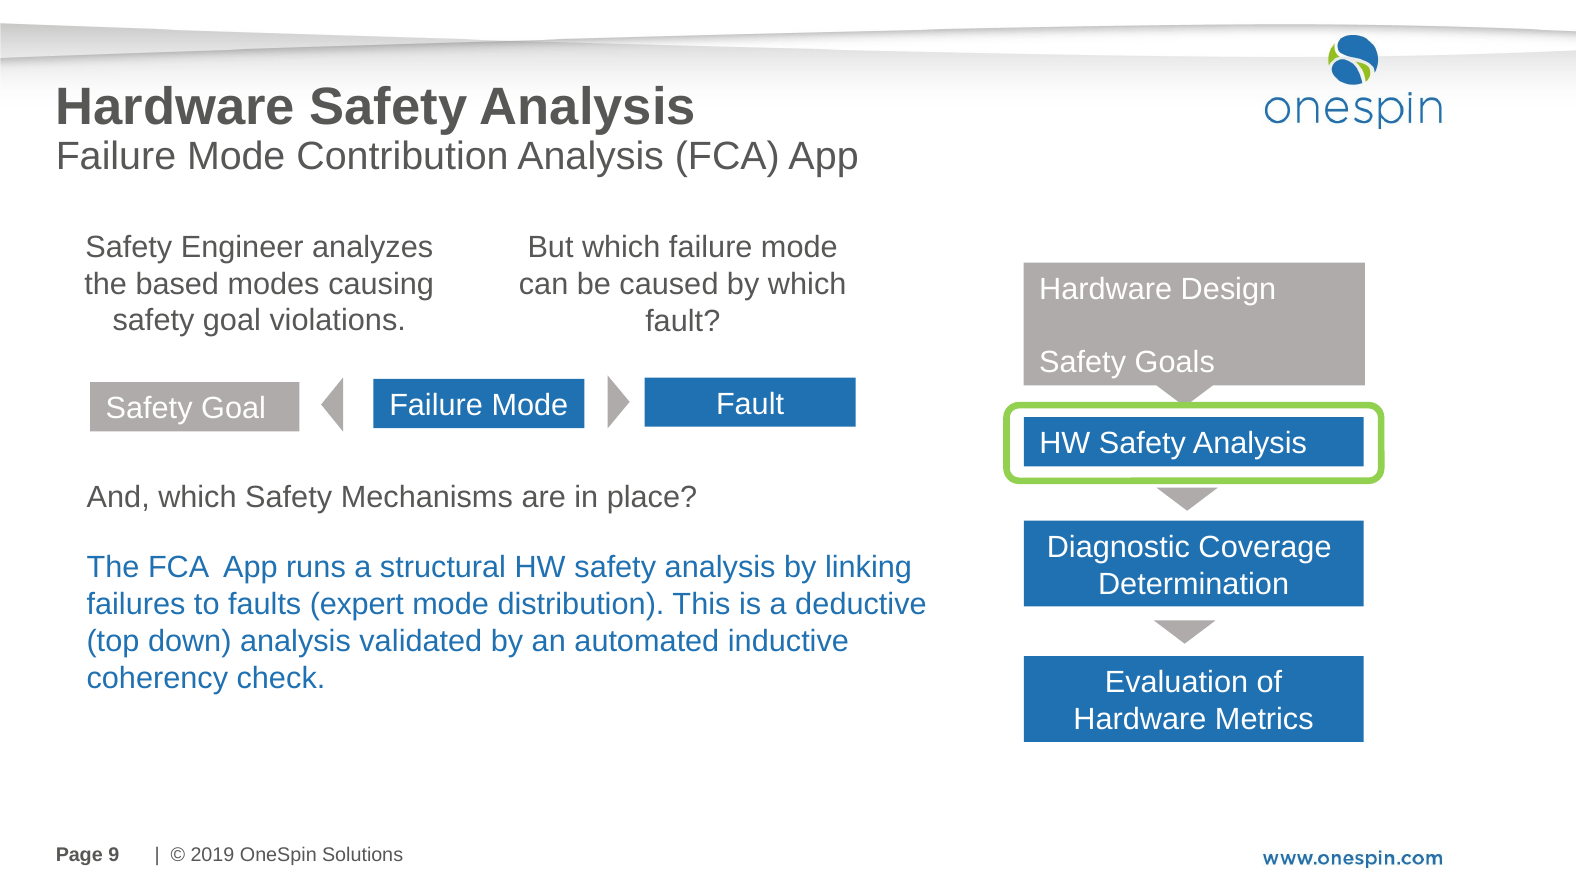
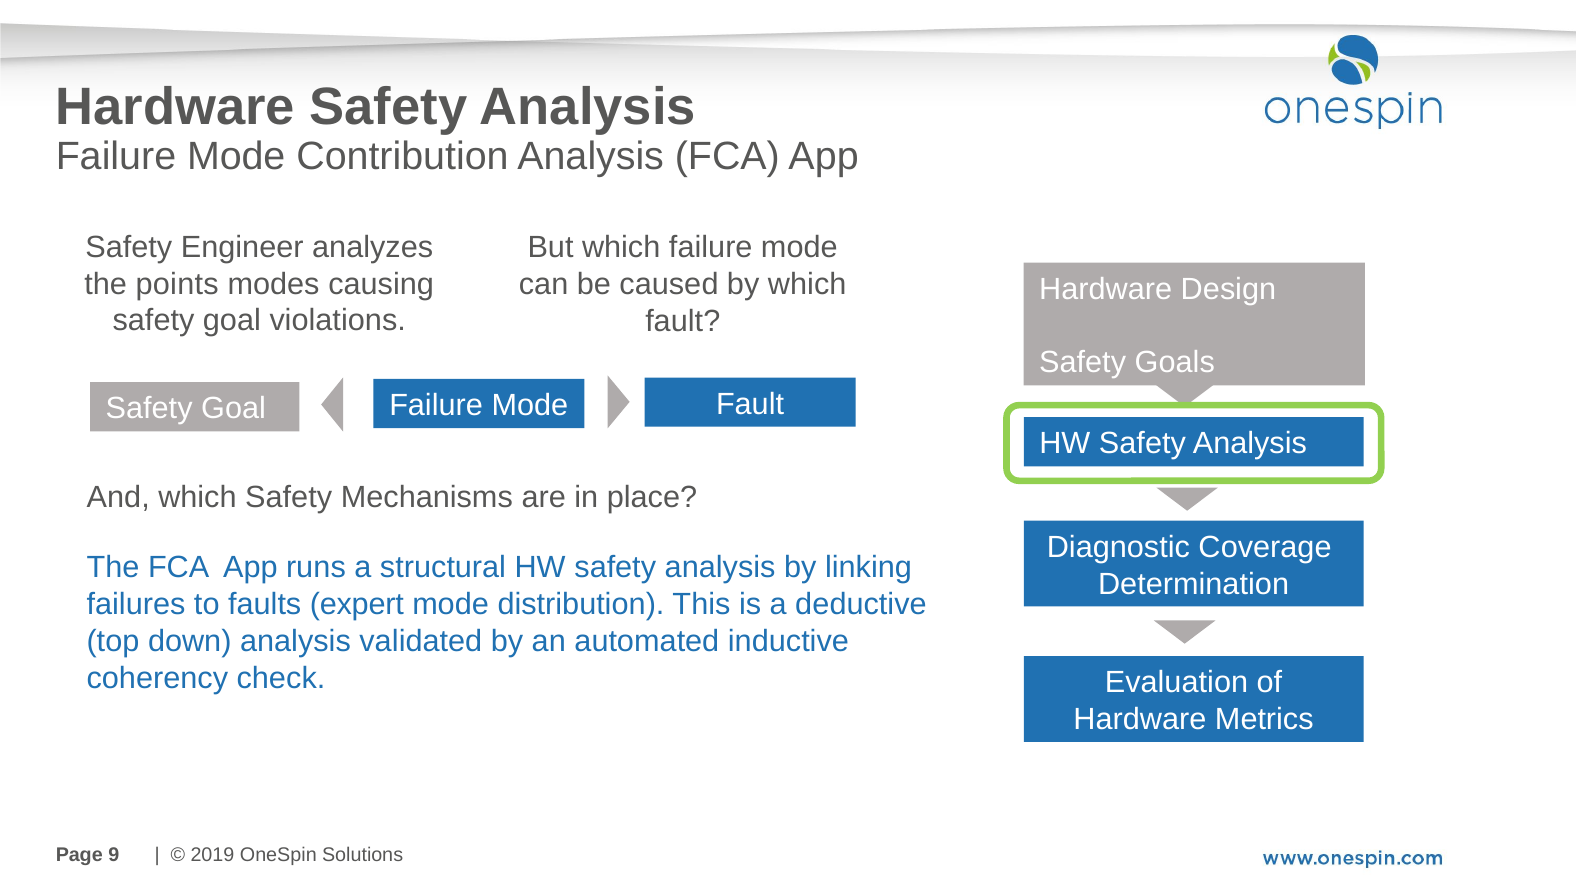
based: based -> points (177, 284)
